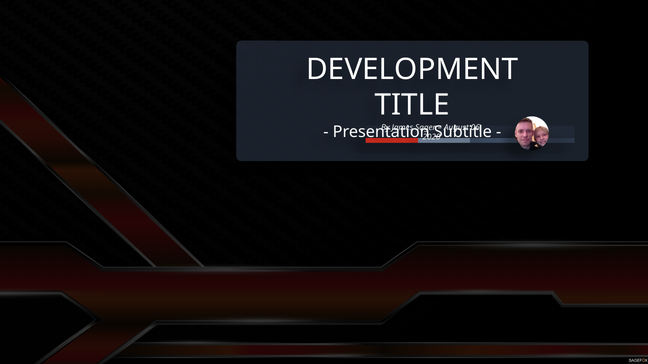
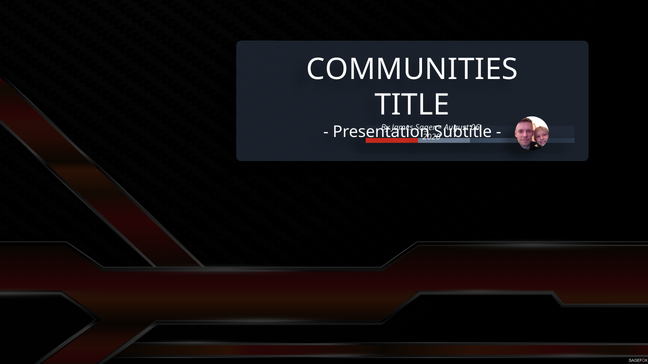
DEVELOPMENT: DEVELOPMENT -> COMMUNITIES (412, 70)
